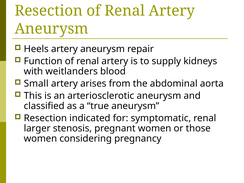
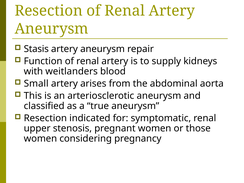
Heels: Heels -> Stasis (36, 49)
larger: larger -> upper (37, 128)
